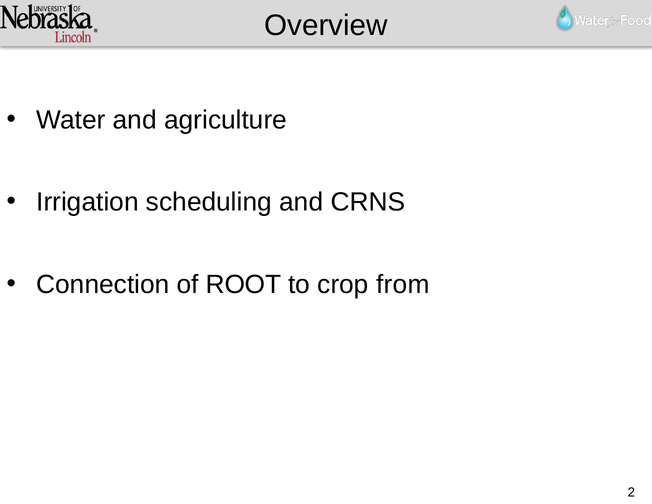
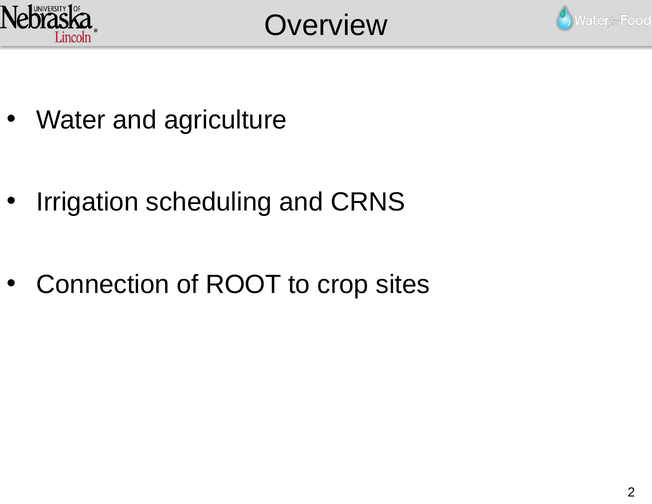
from: from -> sites (403, 284)
